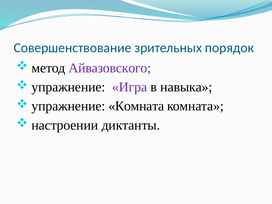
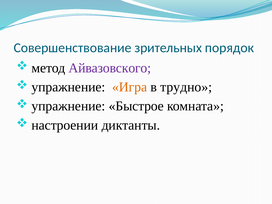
Игра colour: purple -> orange (130, 87)
навыка: навыка -> трудно (186, 87)
упражнение Комната: Комната -> Быстрое (136, 106)
